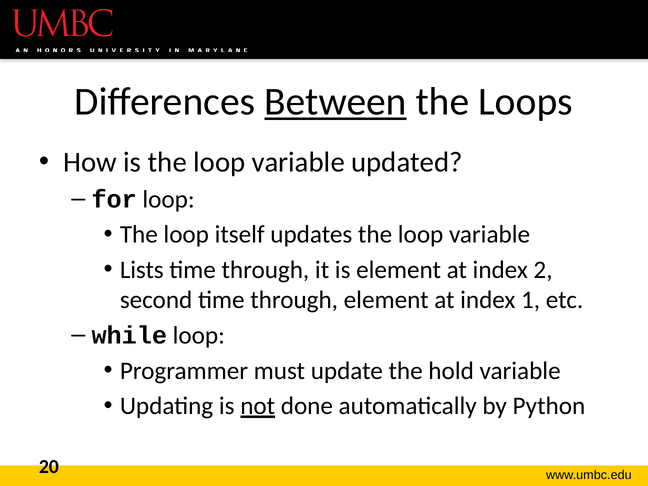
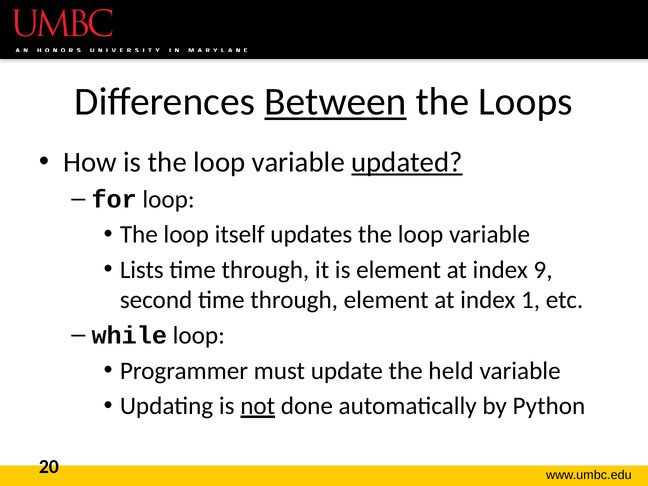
updated underline: none -> present (407, 162)
2: 2 -> 9 (543, 270)
hold: hold -> held (451, 371)
